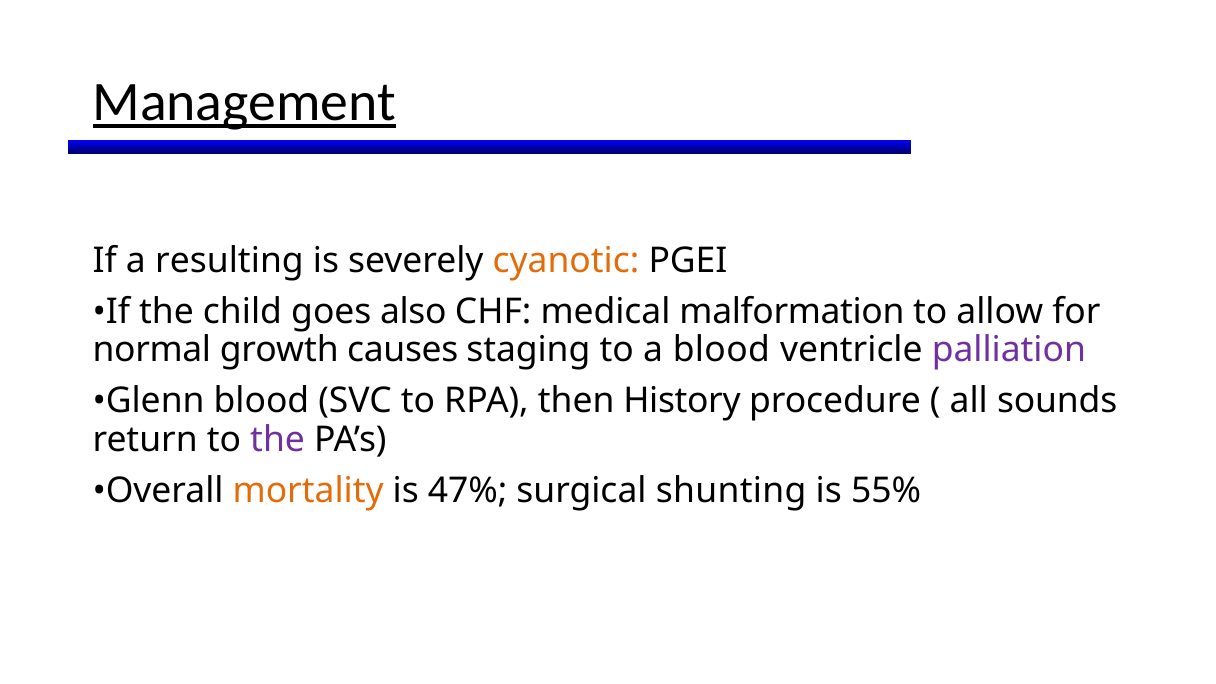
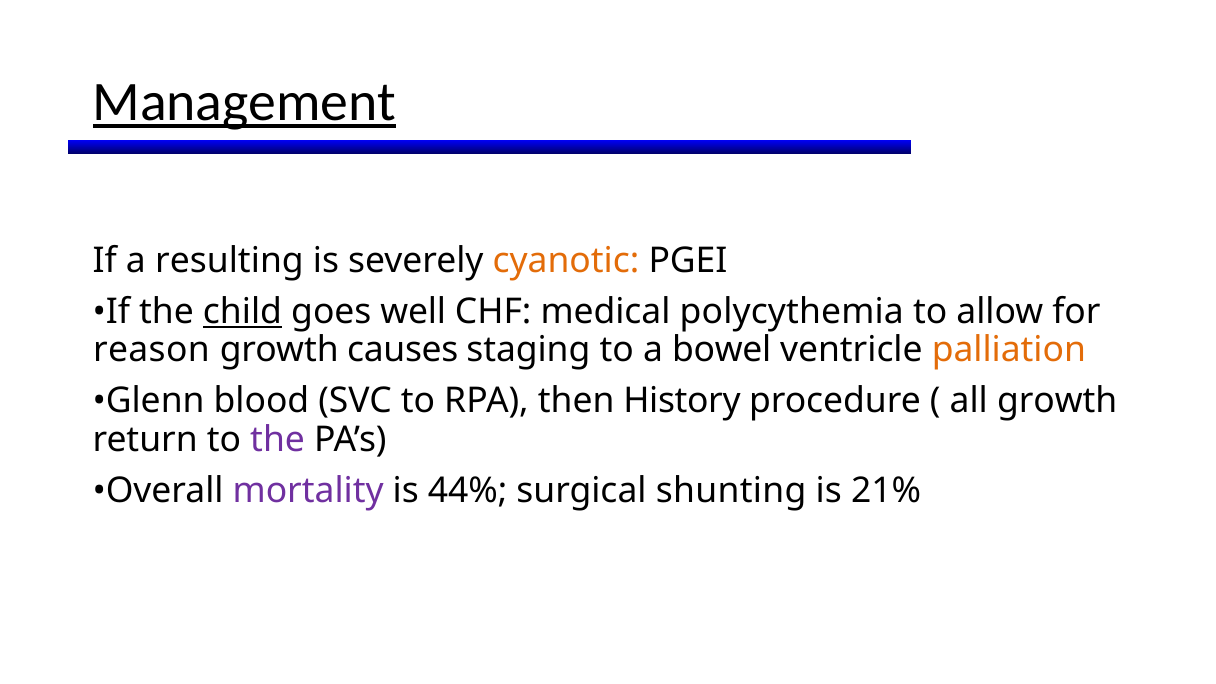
child underline: none -> present (242, 312)
also: also -> well (413, 312)
malformation: malformation -> polycythemia (792, 312)
normal: normal -> reason (151, 350)
a blood: blood -> bowel (722, 350)
palliation colour: purple -> orange (1009, 350)
all sounds: sounds -> growth (1057, 401)
mortality colour: orange -> purple (308, 490)
47%: 47% -> 44% (468, 490)
55%: 55% -> 21% (886, 490)
